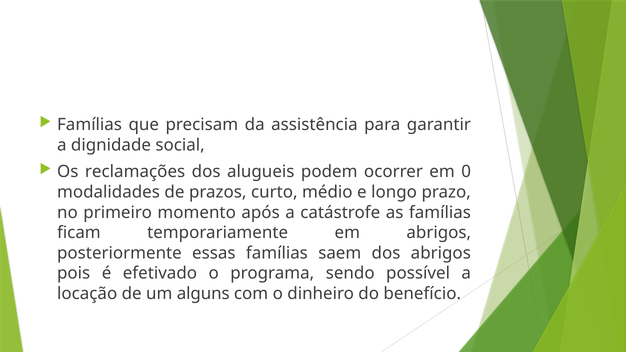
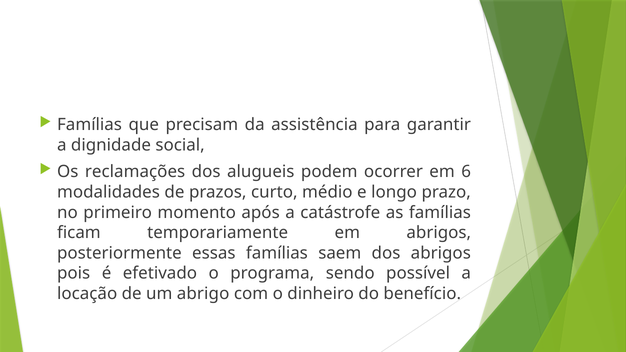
0: 0 -> 6 (466, 172)
alguns: alguns -> abrigo (203, 294)
